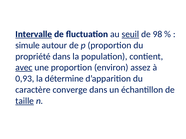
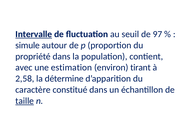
seuil underline: present -> none (130, 34)
98: 98 -> 97 (157, 34)
avec underline: present -> none (24, 68)
une proportion: proportion -> estimation (71, 68)
assez: assez -> tirant (141, 68)
0,93: 0,93 -> 2,58 (25, 79)
converge: converge -> constitué (70, 90)
